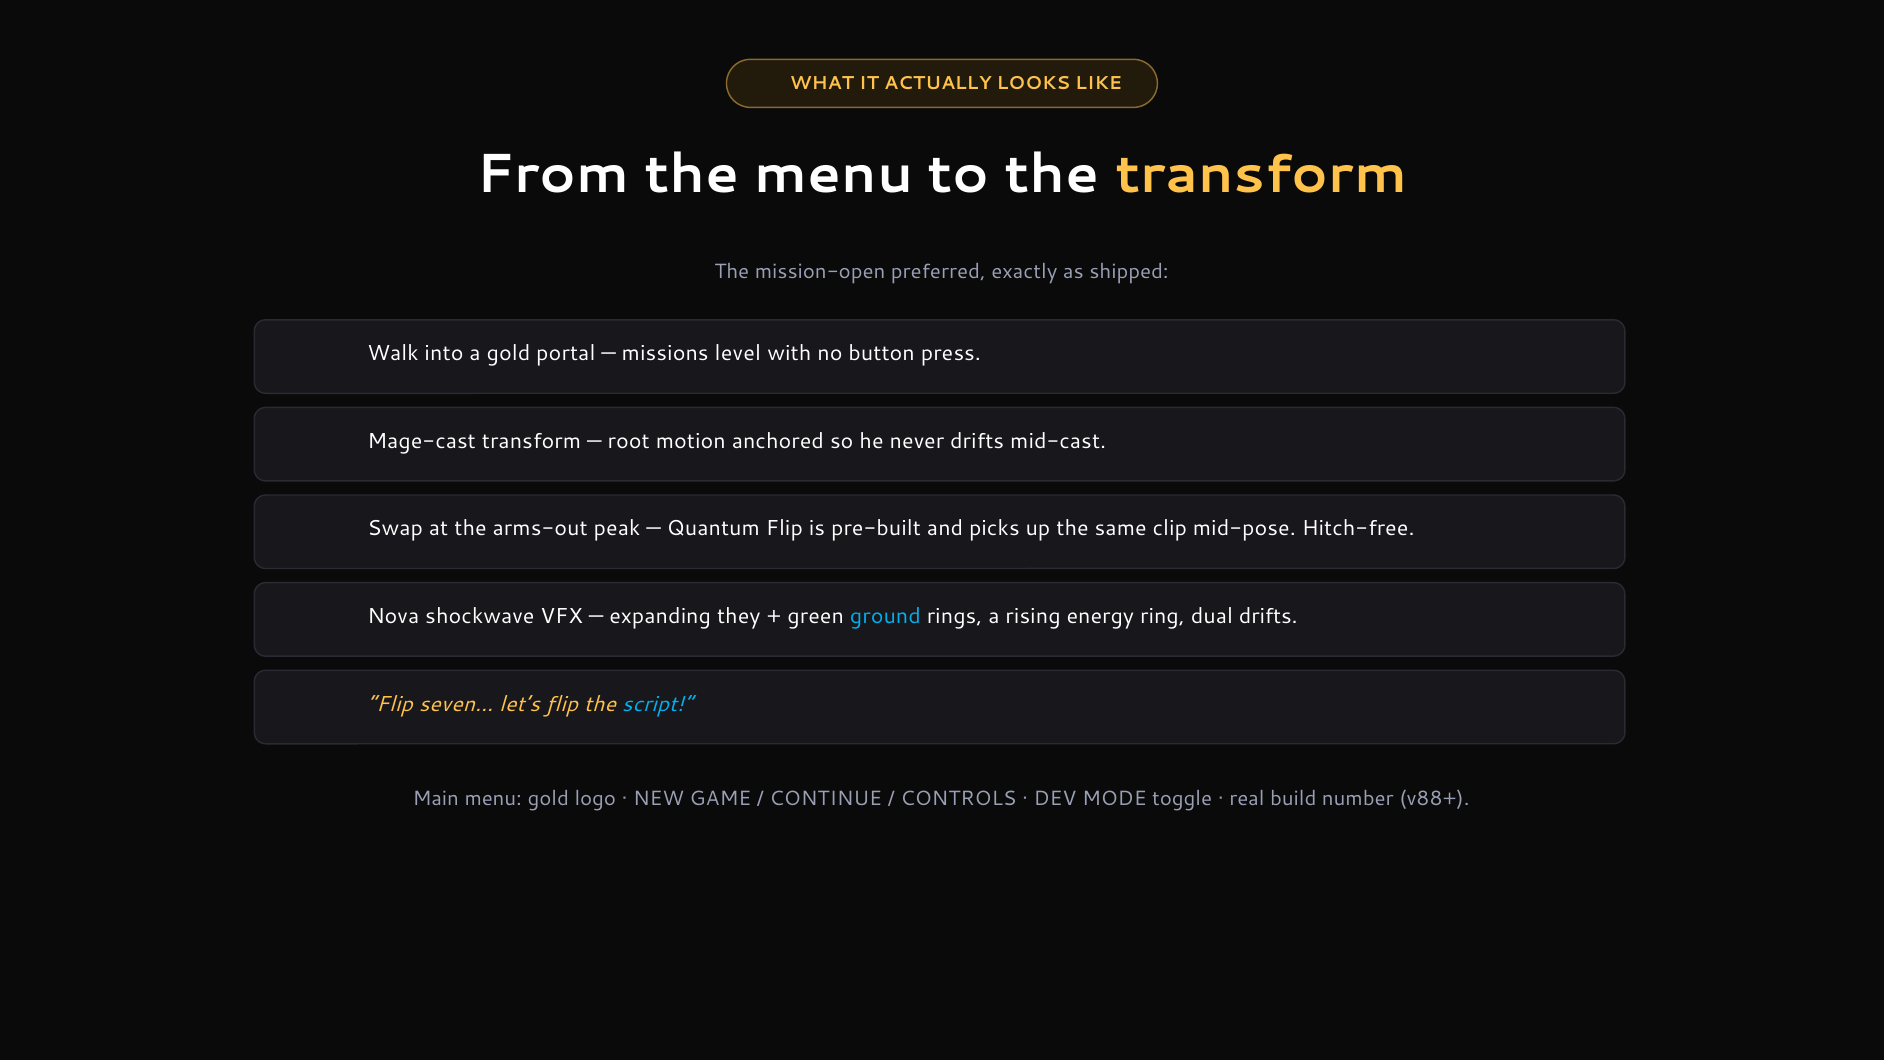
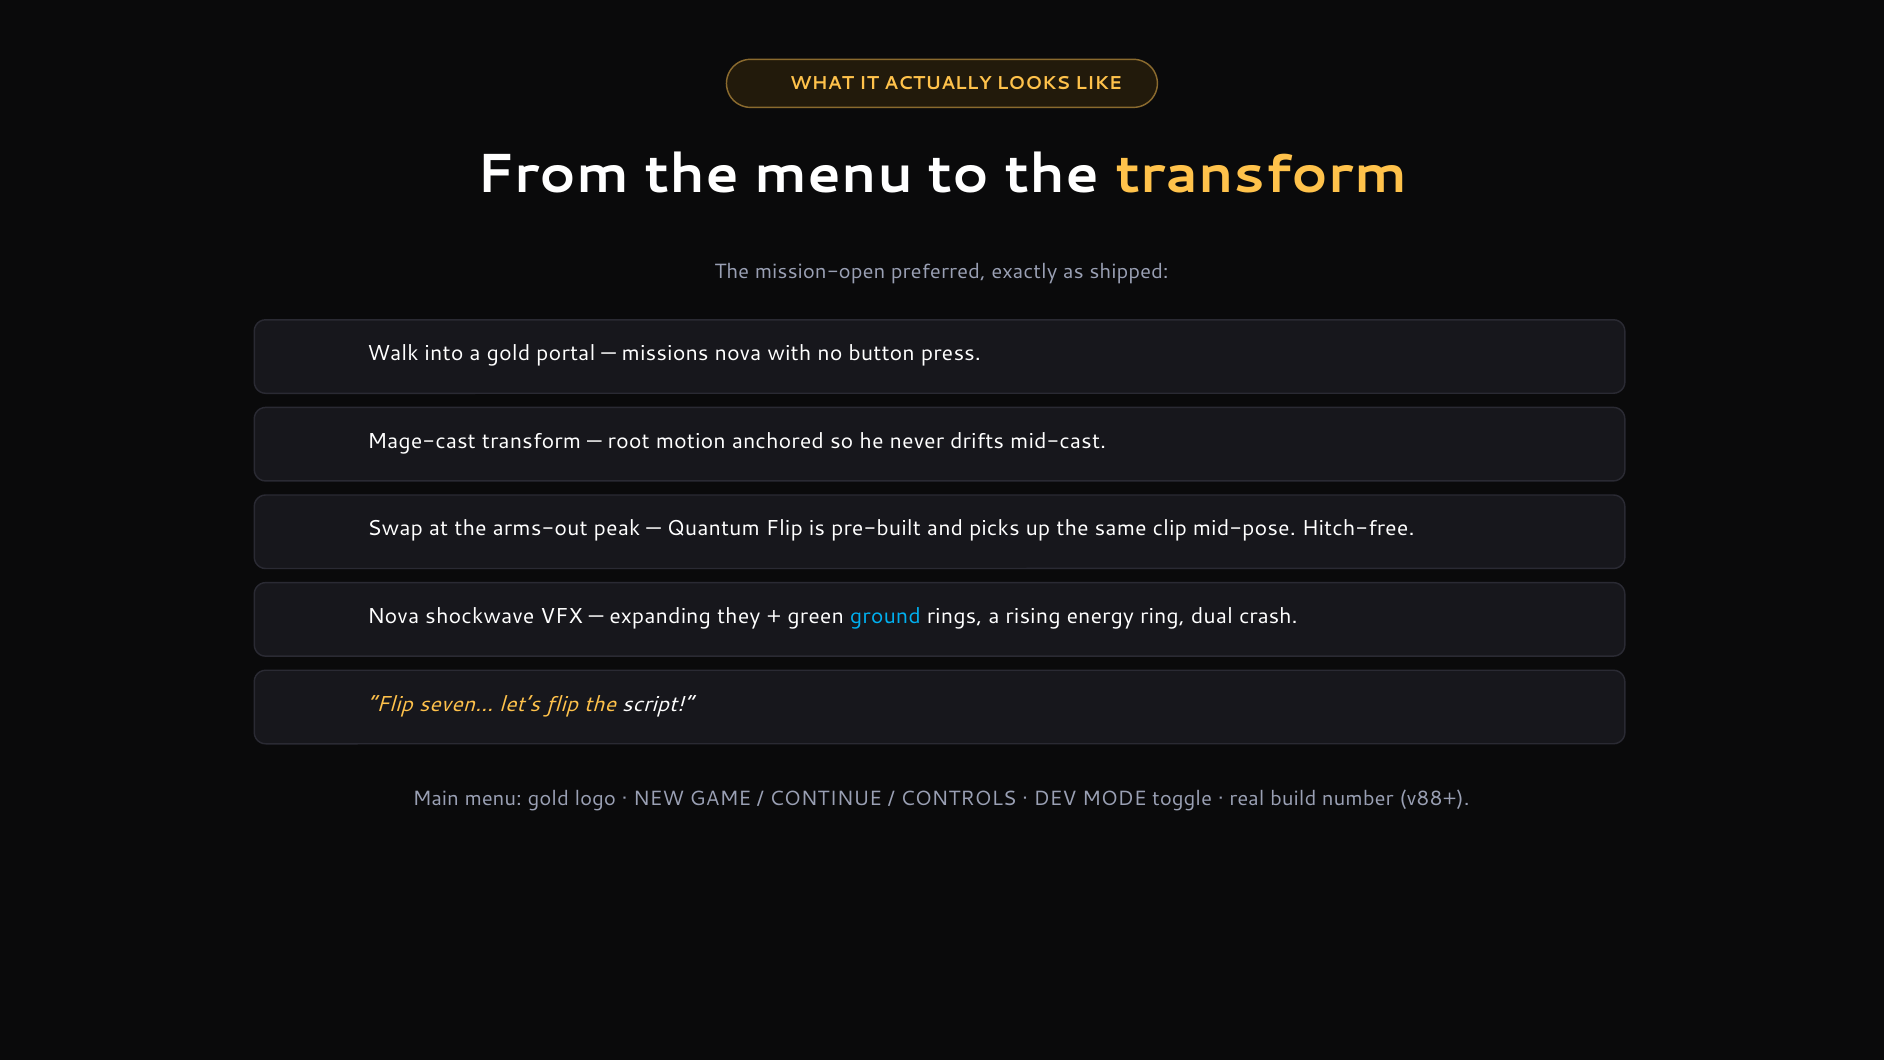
missions level: level -> nova (738, 353)
dual drifts: drifts -> crash (1268, 616)
script colour: light blue -> white (657, 704)
